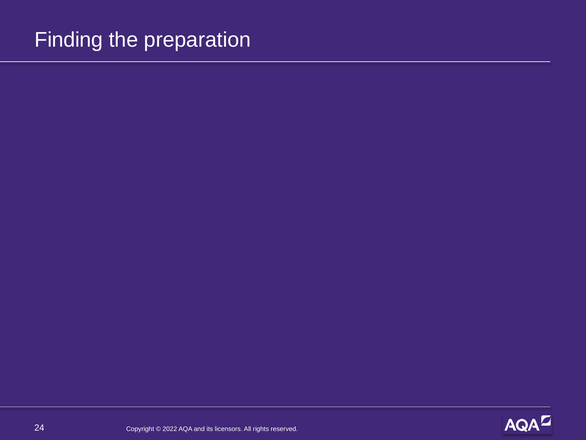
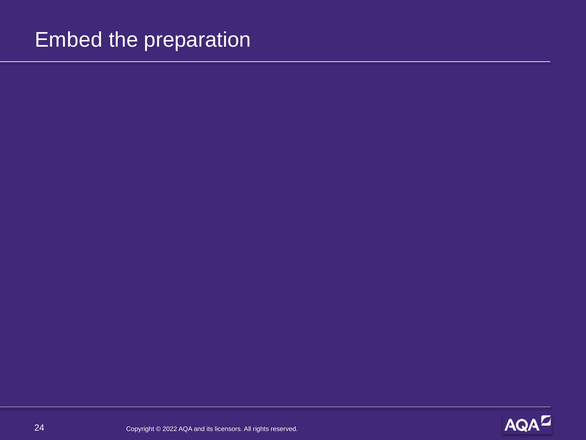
Finding: Finding -> Embed (69, 40)
